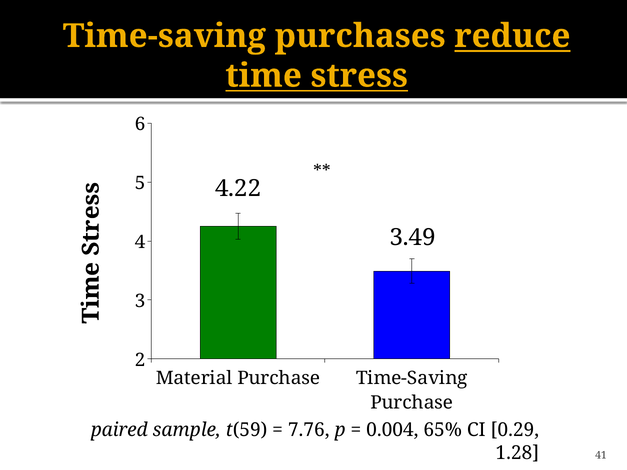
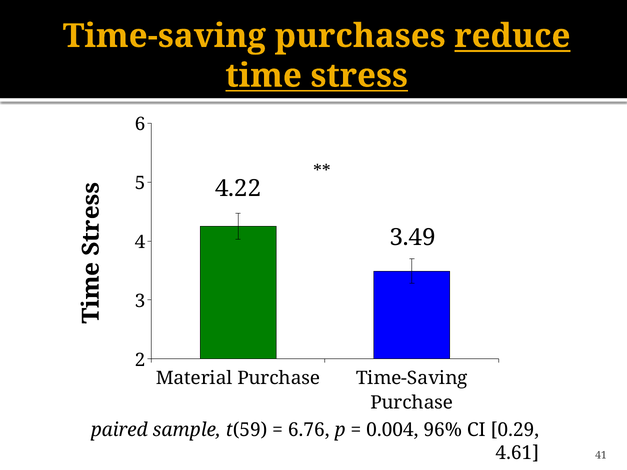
7.76: 7.76 -> 6.76 (309, 430)
65%: 65% -> 96% (443, 430)
1.28: 1.28 -> 4.61 (517, 453)
